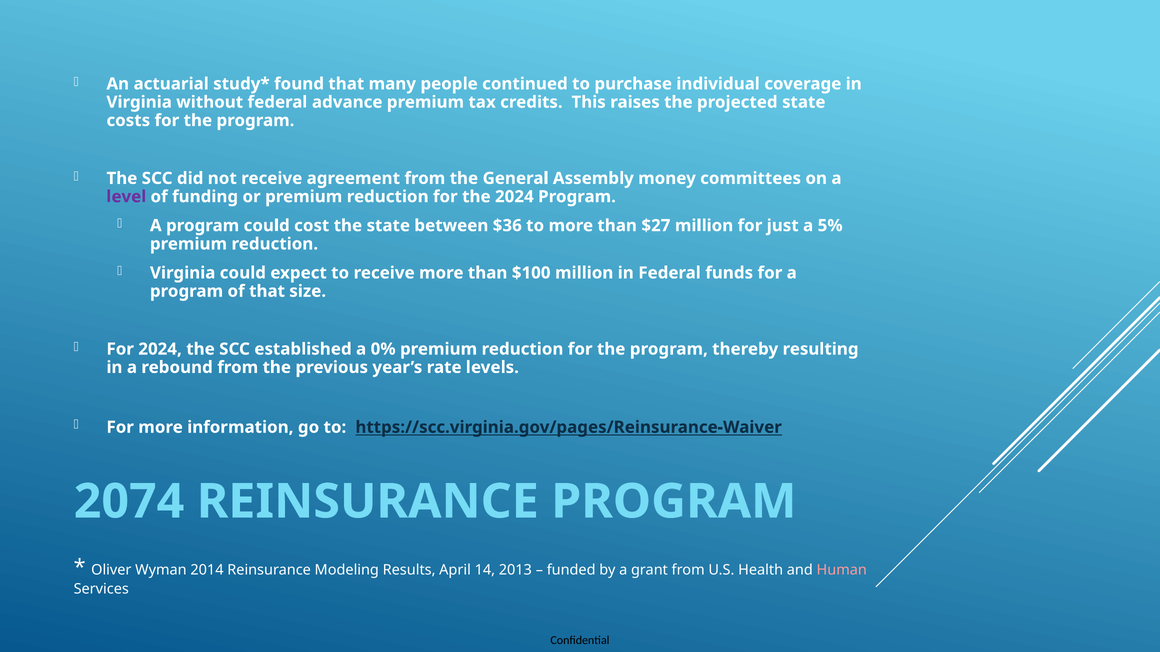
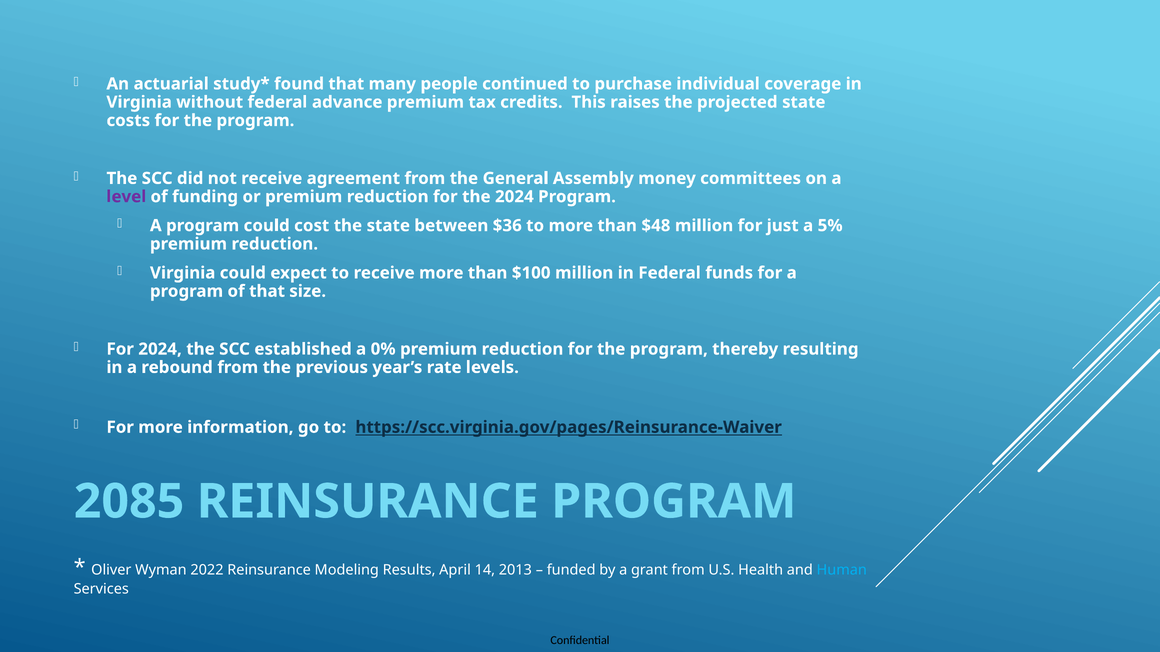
$27: $27 -> $48 (656, 226)
2074: 2074 -> 2085 (129, 502)
2014: 2014 -> 2022 (207, 570)
Human colour: pink -> light blue (842, 570)
